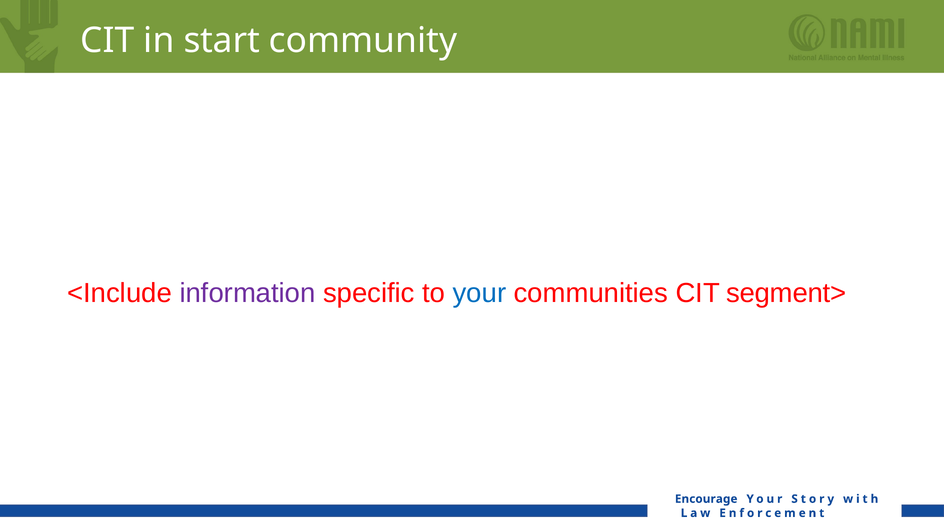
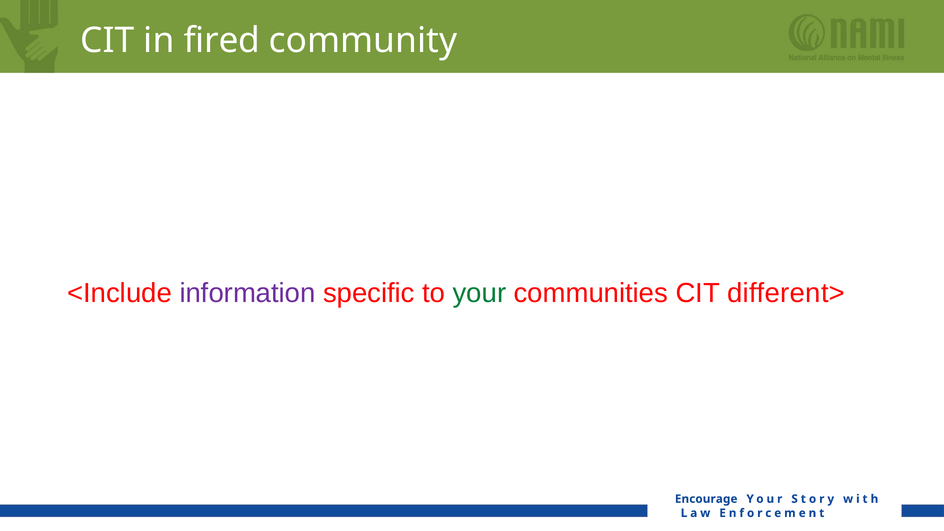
start: start -> fired (222, 41)
your colour: blue -> green (479, 293)
segment>: segment> -> different> (786, 293)
